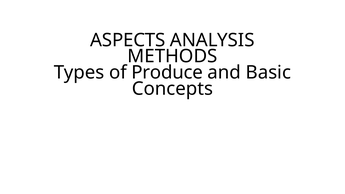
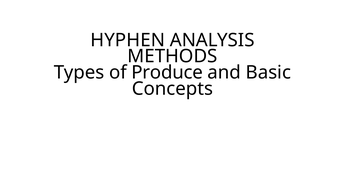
ASPECTS: ASPECTS -> HYPHEN (128, 40)
